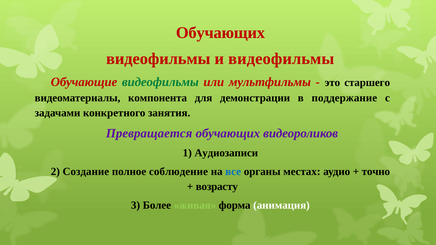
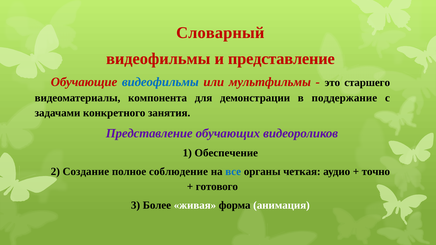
Обучающих: Обучающих -> Словарный (220, 33)
и видеофильмы: видеофильмы -> представление (281, 59)
видеофильмы colour: green -> blue (160, 82)
Превращается: Превращается -> Представление (149, 133)
Аудиозаписи: Аудиозаписи -> Обеспечение (226, 153)
местах: местах -> четкая (302, 172)
возрасту: возрасту -> готового (217, 187)
живая colour: light green -> white (195, 205)
